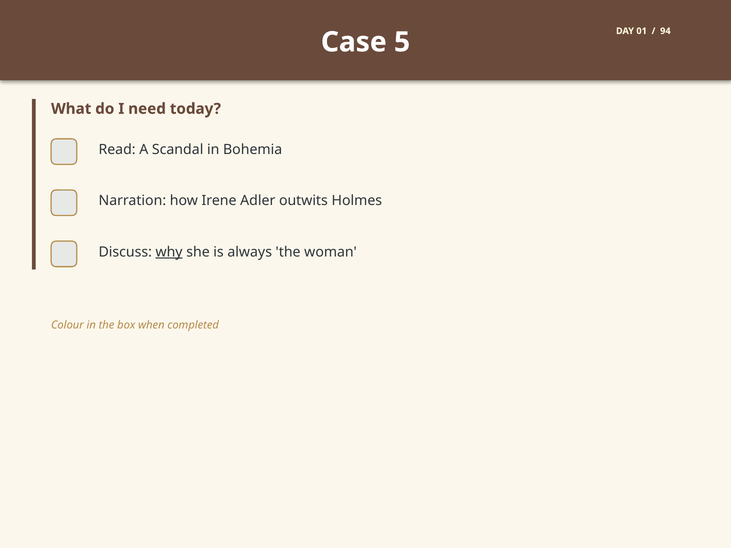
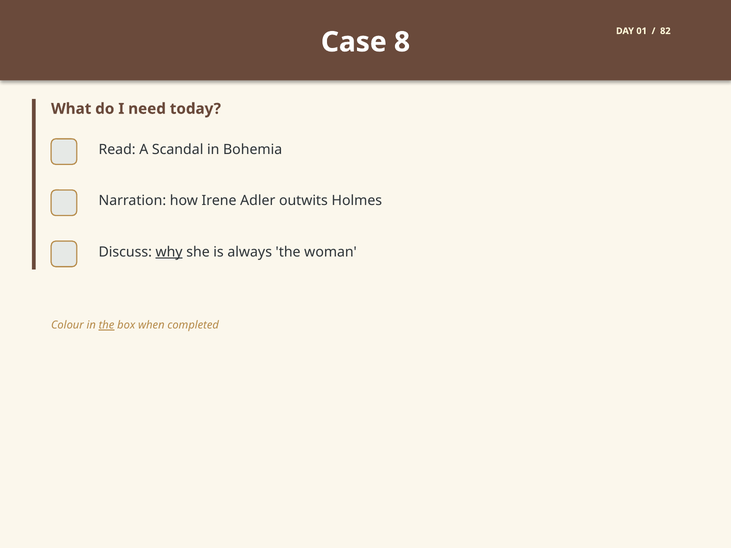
94: 94 -> 82 (665, 31)
5: 5 -> 8 (402, 42)
the underline: none -> present (107, 325)
